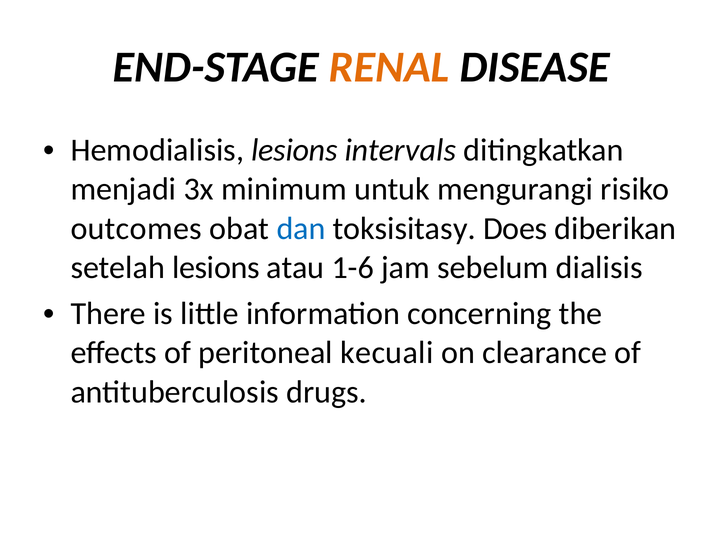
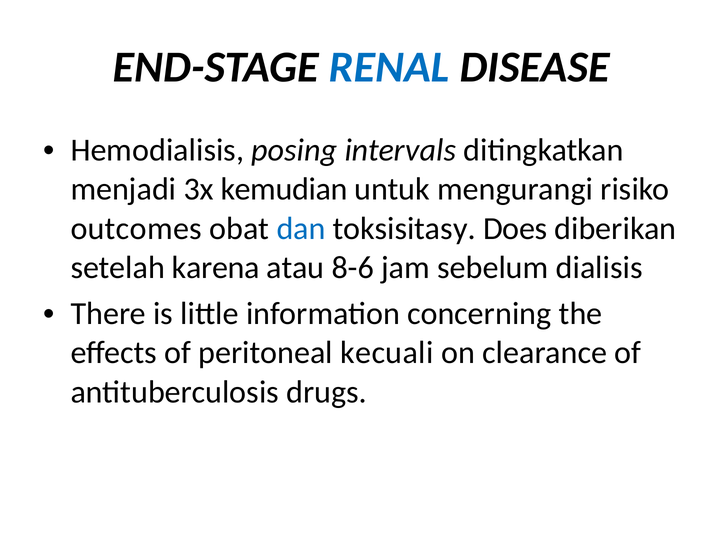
RENAL colour: orange -> blue (389, 67)
Hemodialisis lesions: lesions -> posing (294, 150)
minimum: minimum -> kemudian (284, 189)
setelah lesions: lesions -> karena (216, 268)
1-6: 1-6 -> 8-6 (353, 268)
